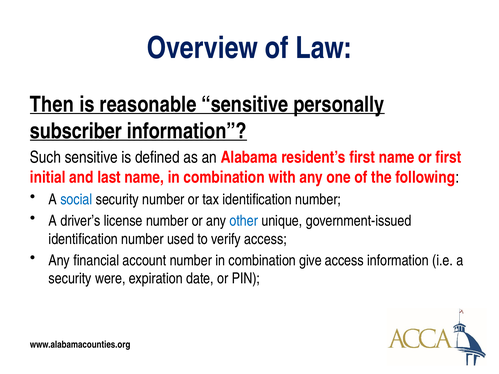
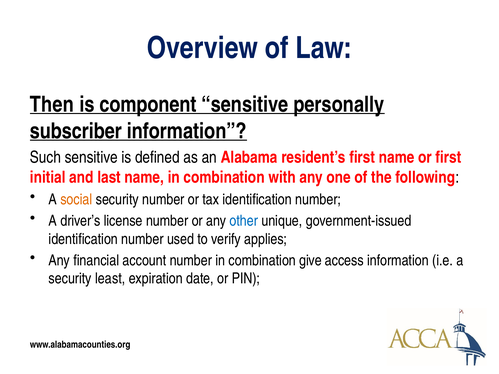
reasonable: reasonable -> component (148, 105)
social colour: blue -> orange (76, 200)
verify access: access -> applies (266, 239)
were: were -> least (110, 279)
